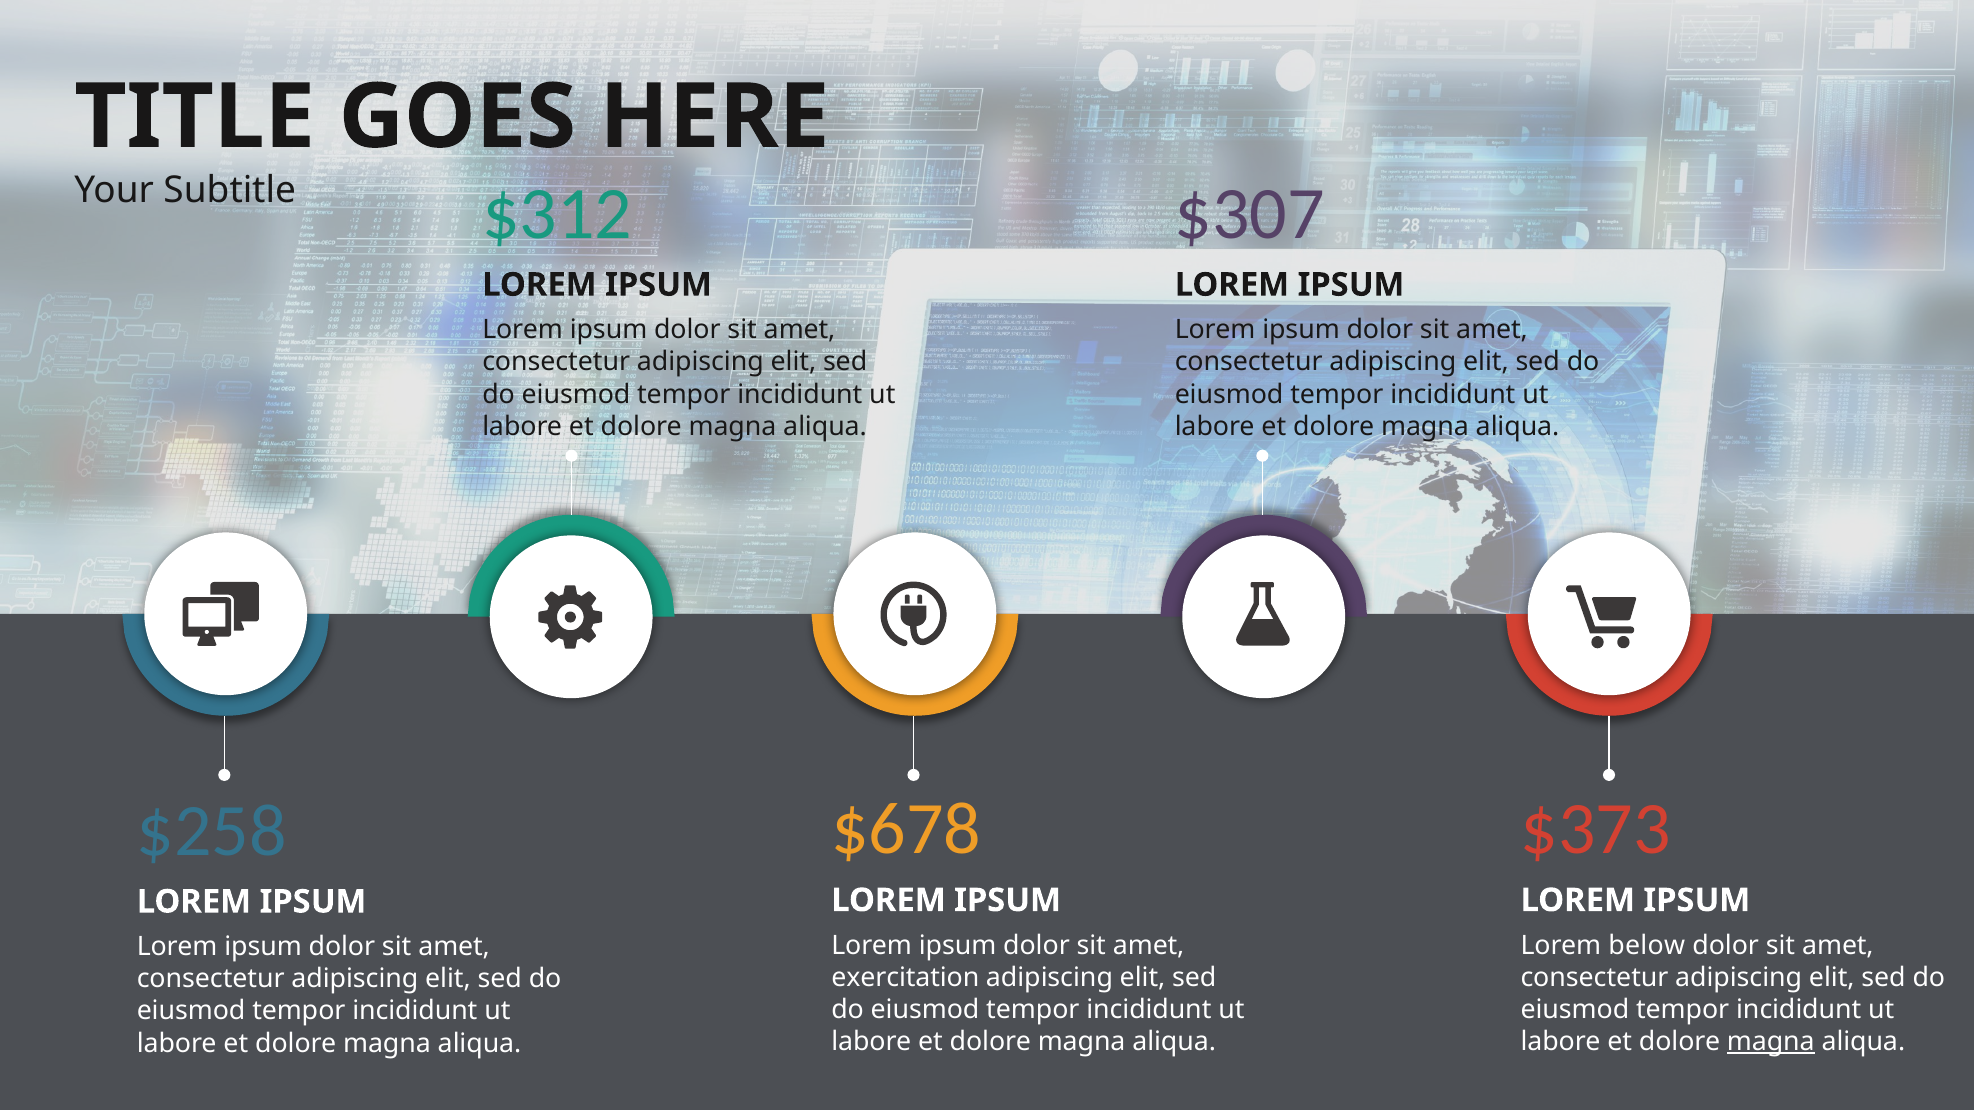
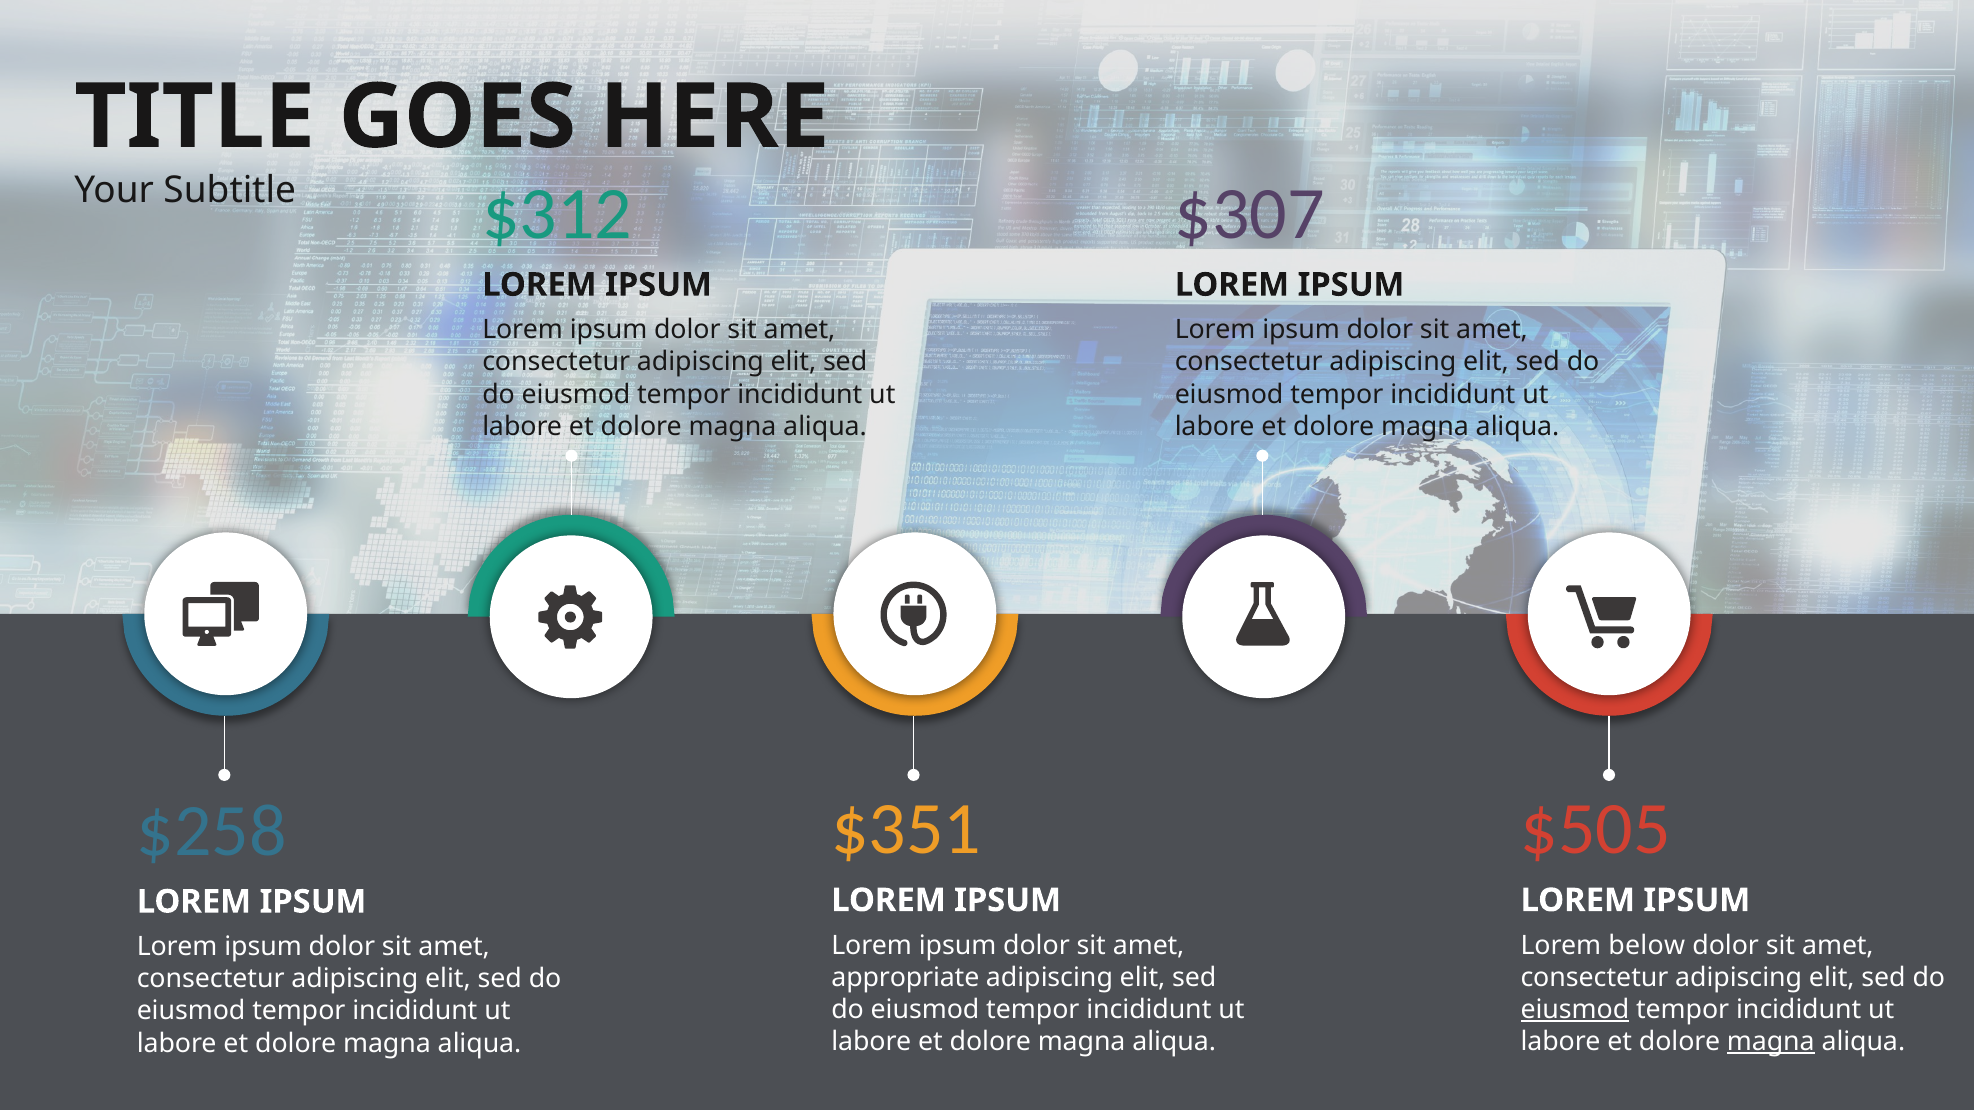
$678: $678 -> $351 (906, 829)
$373: $373 -> $505 (1596, 829)
exercitation: exercitation -> appropriate (905, 978)
eiusmod underline: none -> present (1575, 1010)
